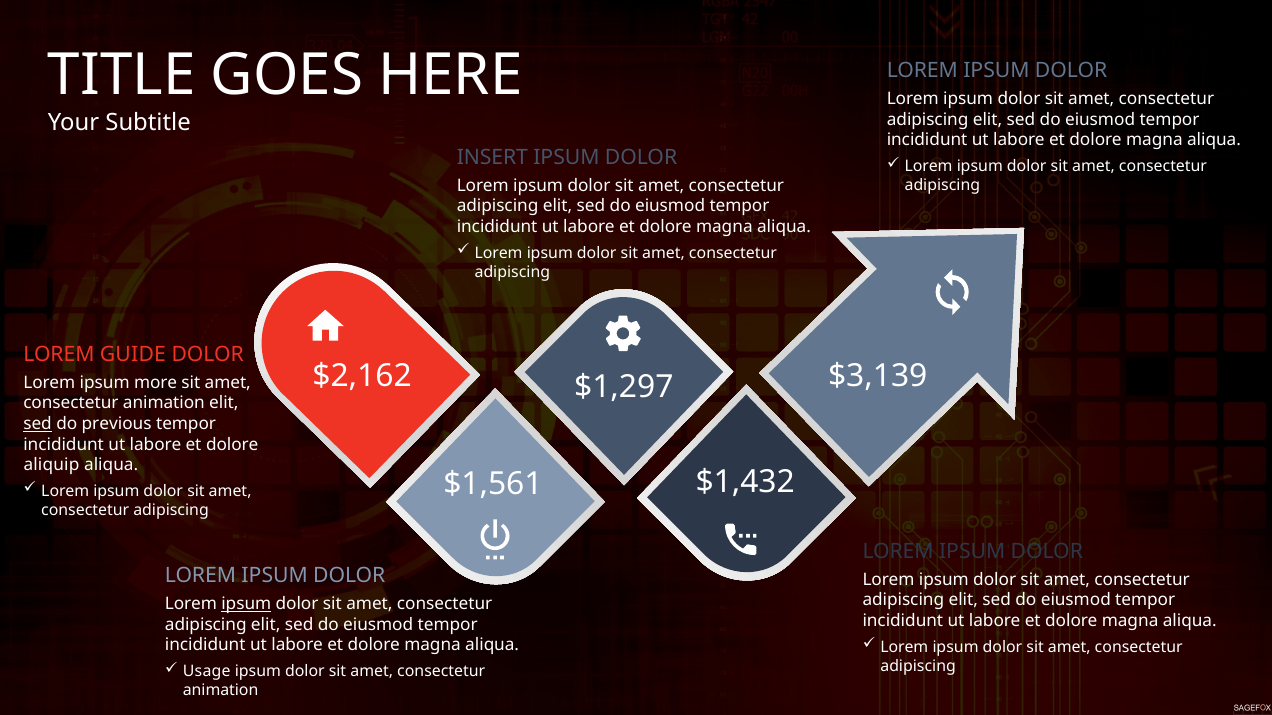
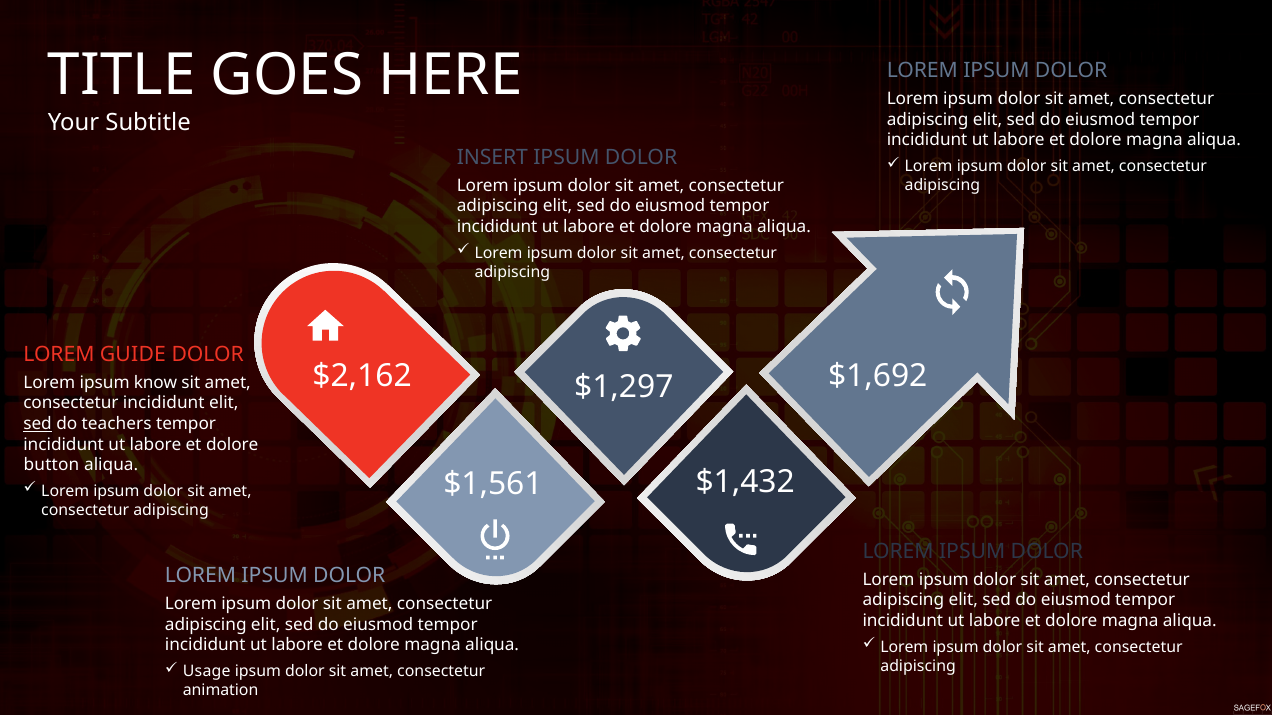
$3,139: $3,139 -> $1,692 (878, 376)
more: more -> know (156, 383)
animation: animation -> incididunt (164, 403)
previous: previous -> teachers (117, 424)
aliquip: aliquip -> button (51, 465)
ipsum underline: present -> none (246, 604)
